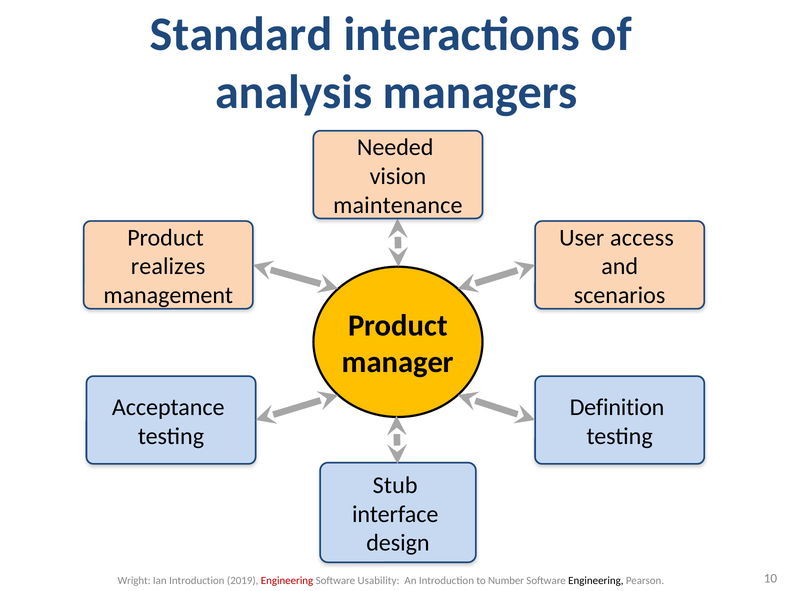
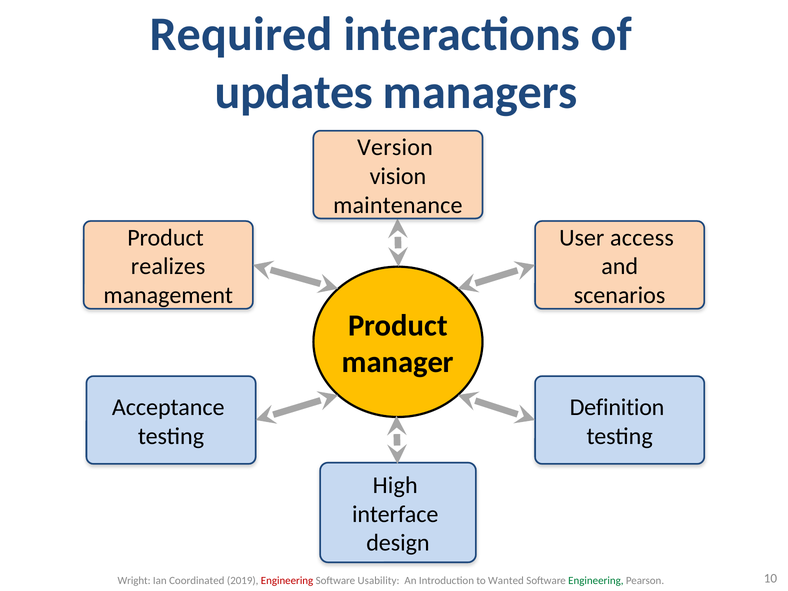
Standard: Standard -> Required (241, 34)
analysis: analysis -> updates (294, 92)
Needed: Needed -> Version (395, 147)
Stub: Stub -> High (395, 485)
Ian Introduction: Introduction -> Coordinated (197, 581)
Number: Number -> Wanted (506, 581)
Engineering colour: black -> green (596, 581)
